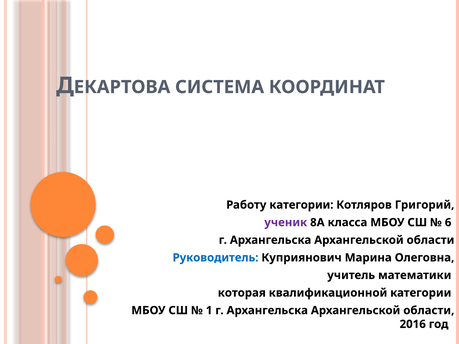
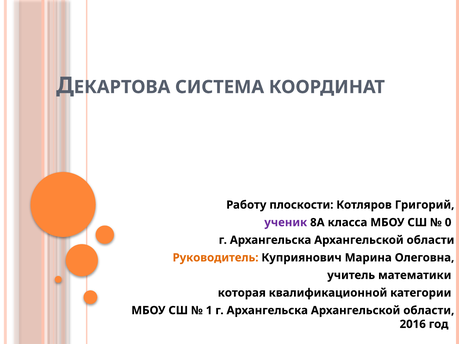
Работу категории: категории -> плоскости (301, 205)
6: 6 -> 0 (448, 223)
Руководитель colour: blue -> orange (216, 258)
